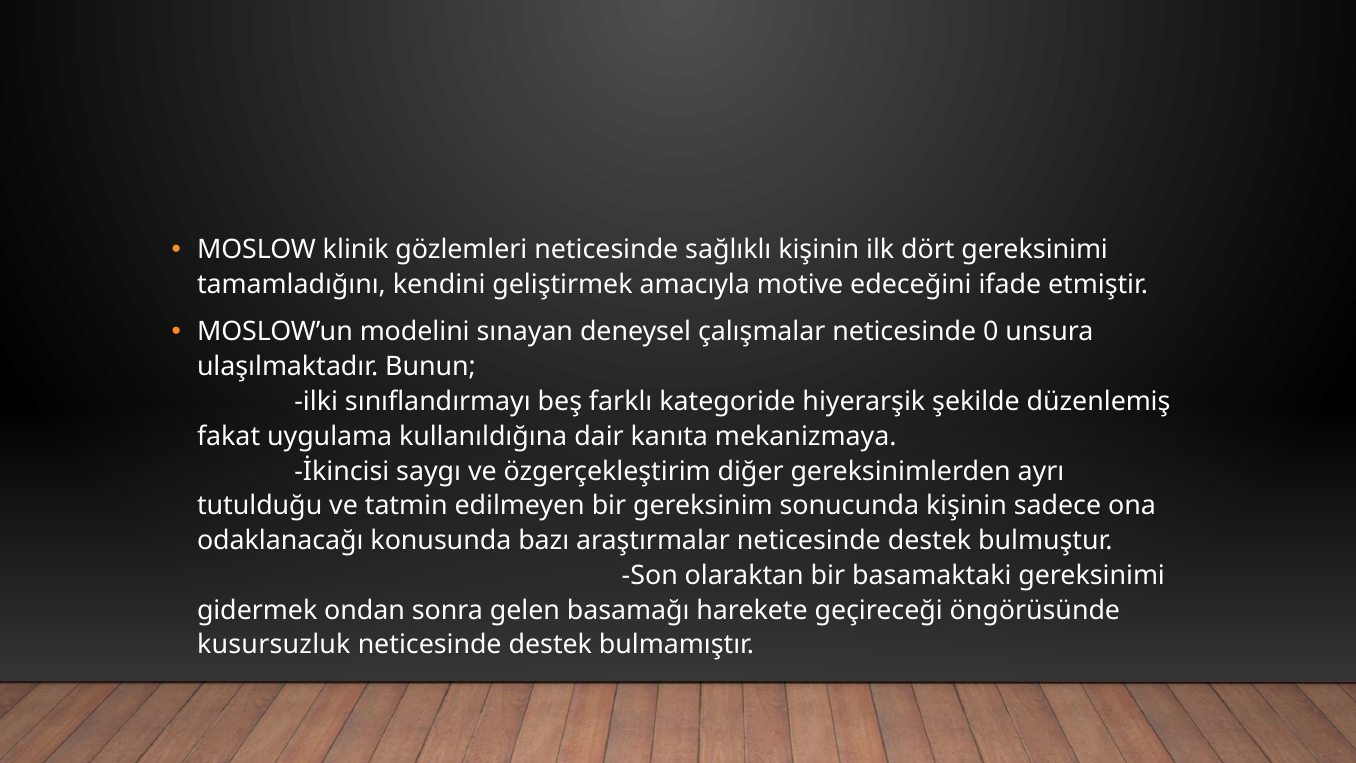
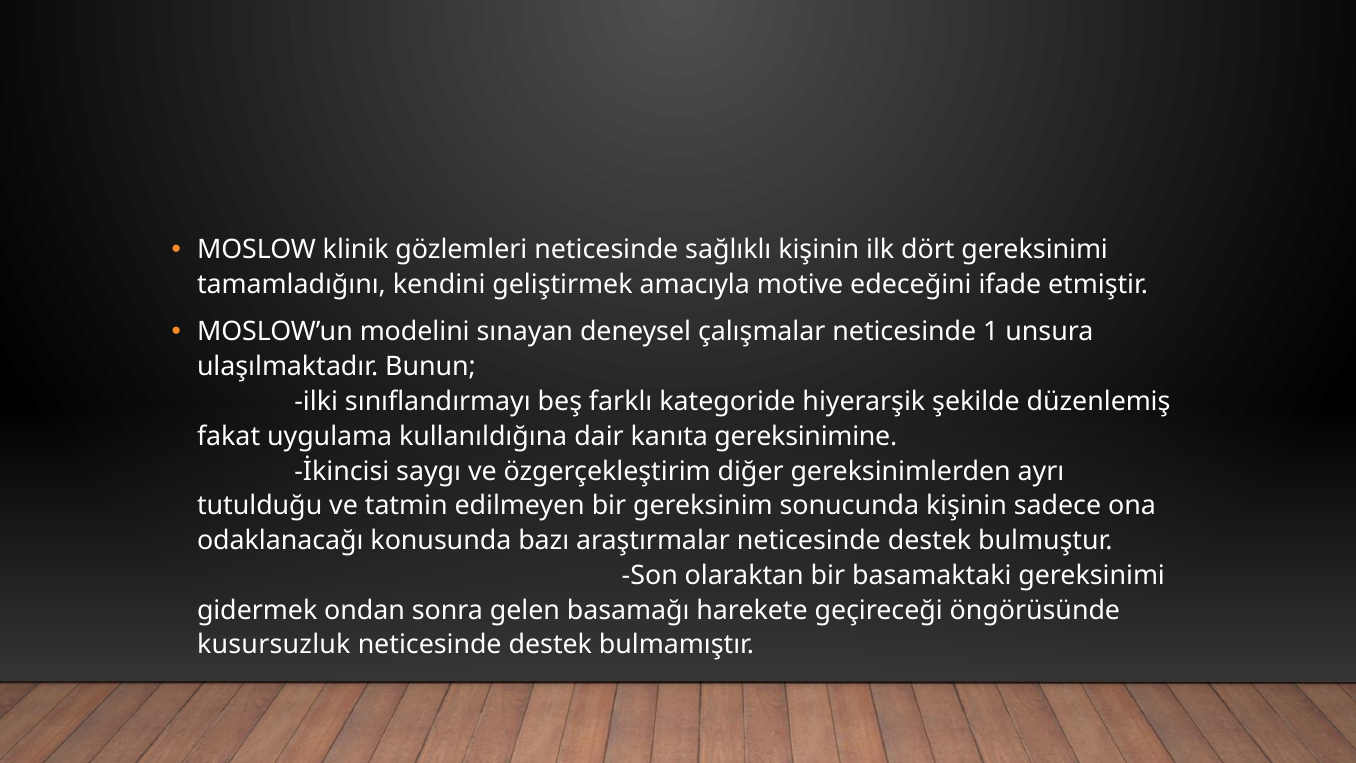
0: 0 -> 1 (991, 332)
mekanizmaya: mekanizmaya -> gereksinimine (806, 436)
